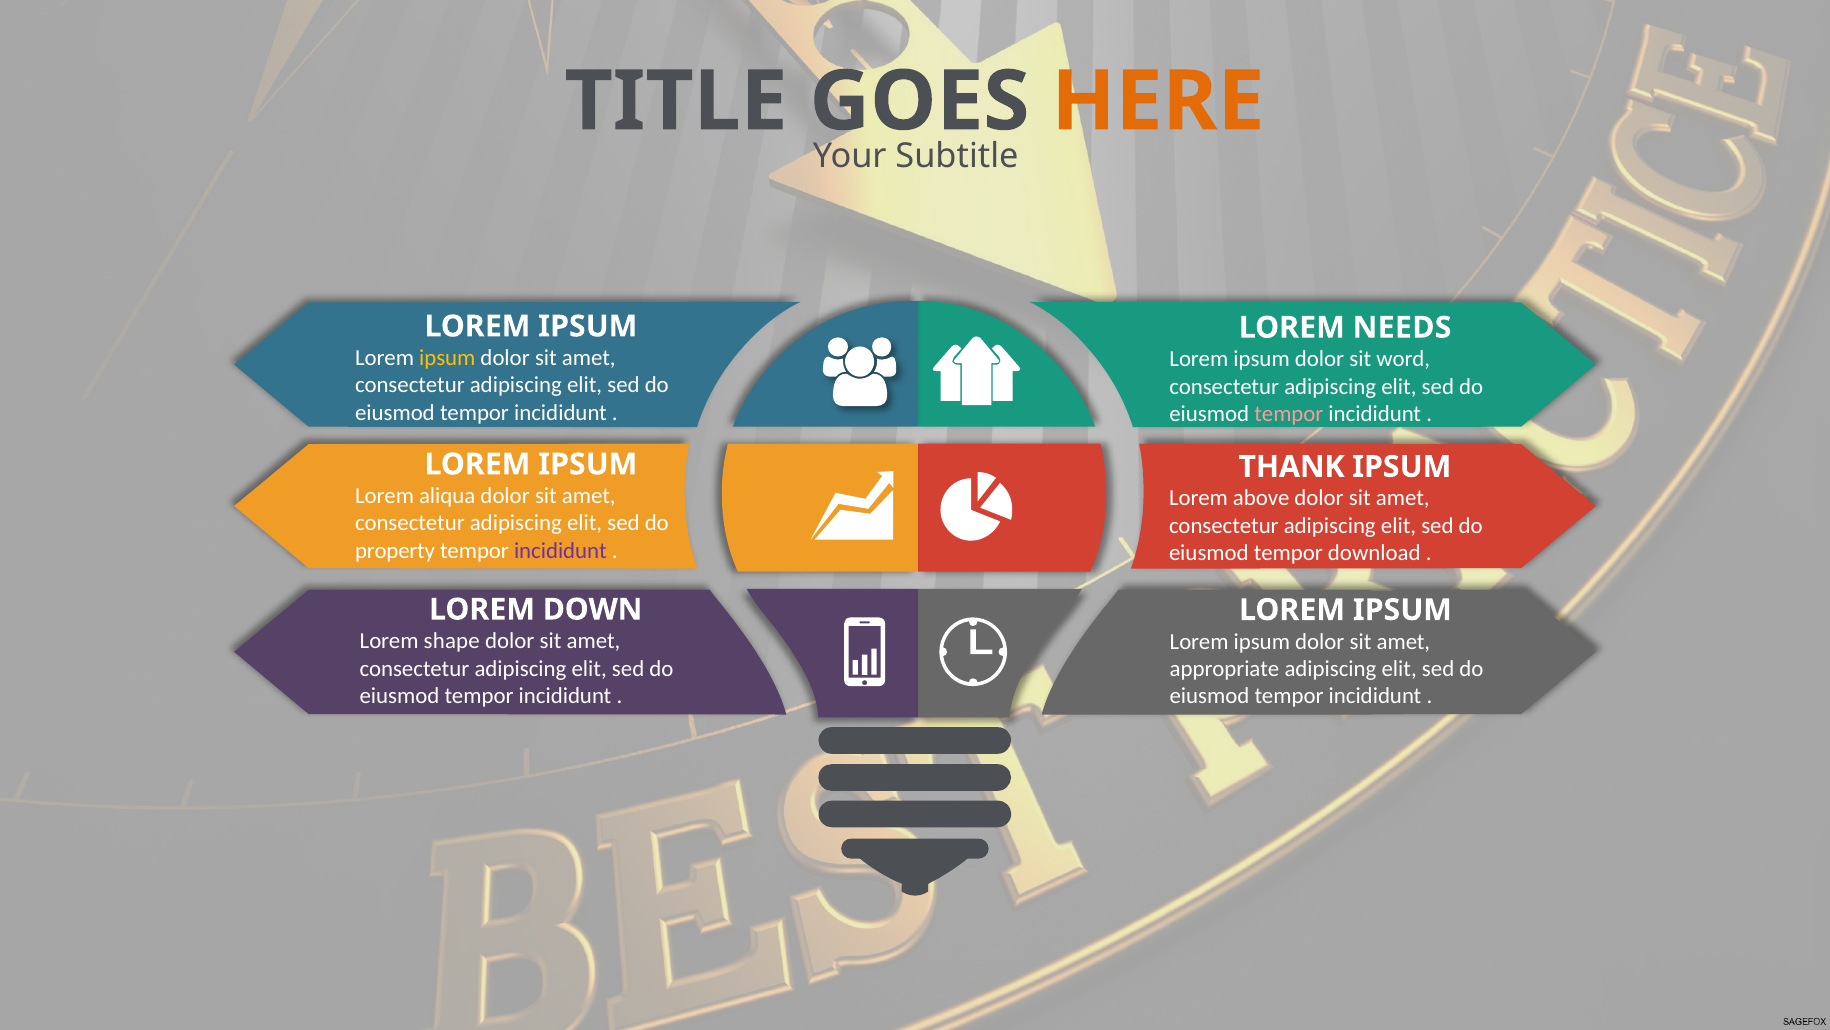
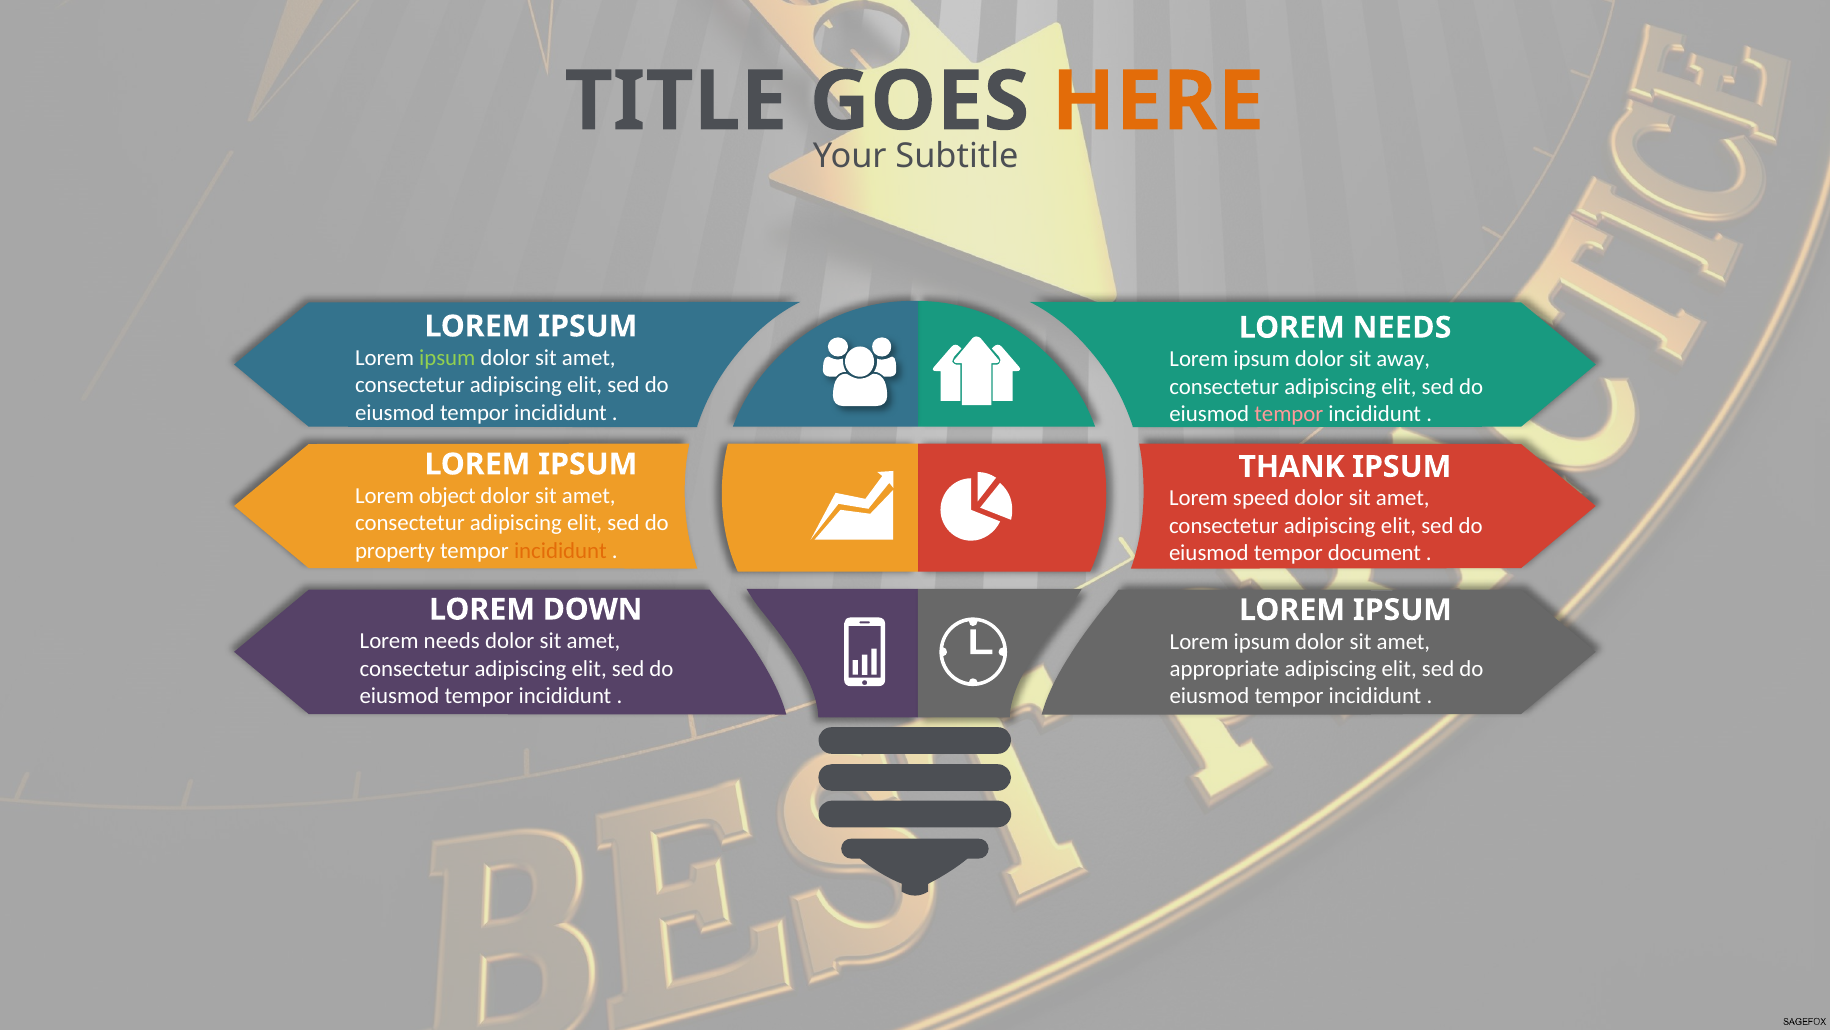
ipsum colour: yellow -> light green (447, 358)
word: word -> away (1403, 359)
aliqua: aliqua -> object (447, 496)
above: above -> speed (1261, 498)
incididunt colour: purple -> orange (560, 550)
download: download -> document (1374, 553)
shape: shape -> needs (452, 641)
